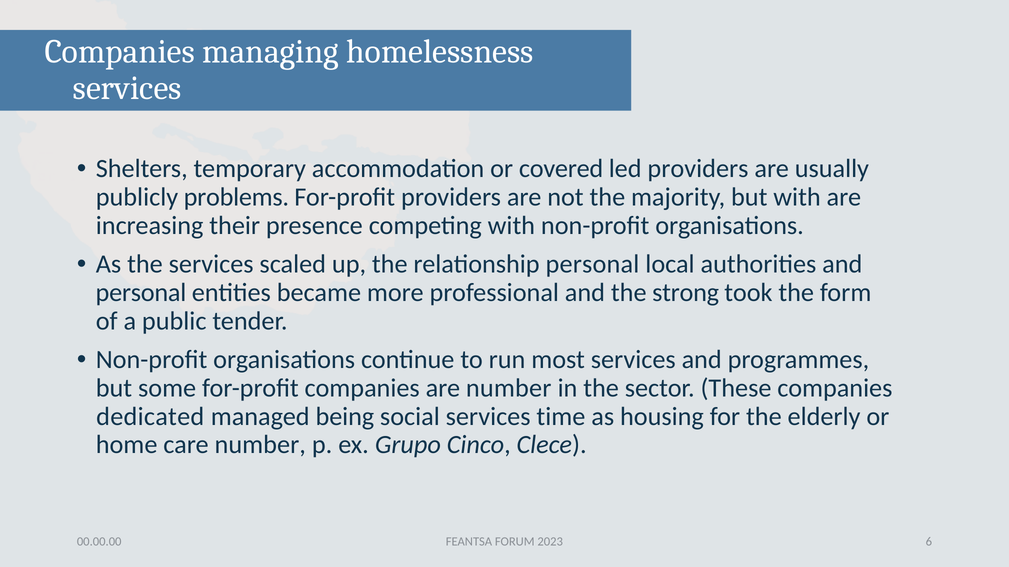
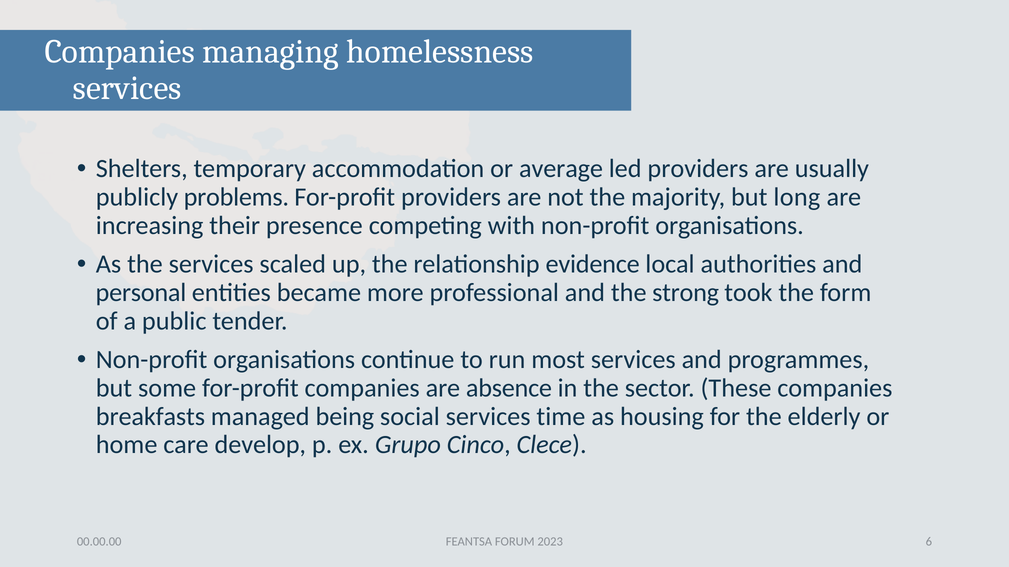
covered: covered -> average (561, 169)
but with: with -> long (797, 197)
relationship personal: personal -> evidence (593, 265)
are number: number -> absence (509, 388)
dedicated: dedicated -> breakfasts (150, 417)
care number: number -> develop (260, 445)
